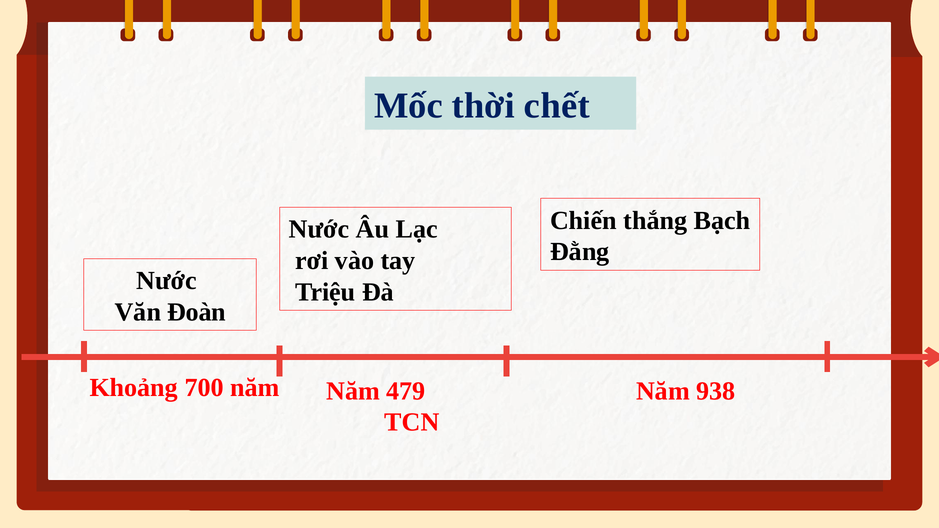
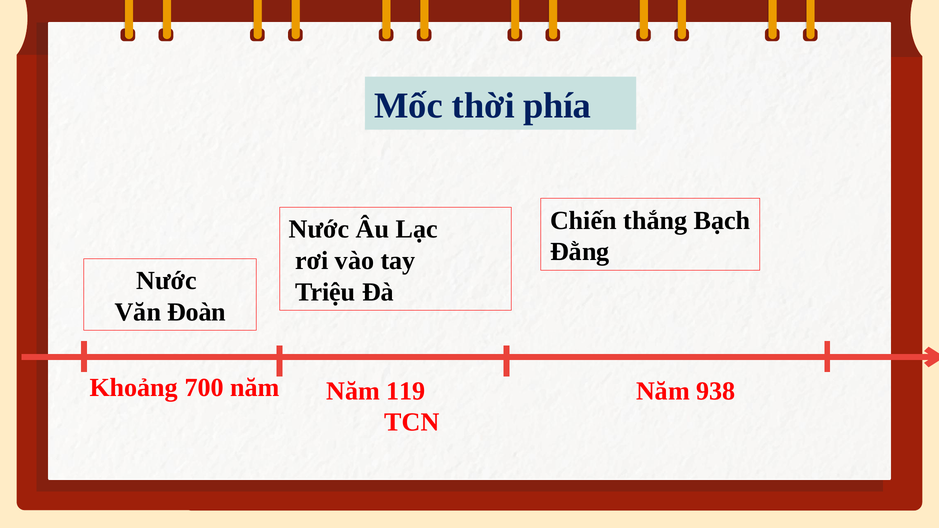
chết: chết -> phía (557, 106)
479: 479 -> 119 (406, 391)
